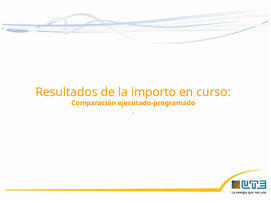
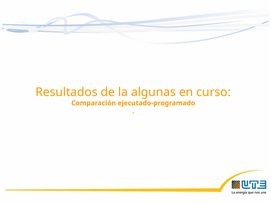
importo: importo -> algunas (153, 92)
